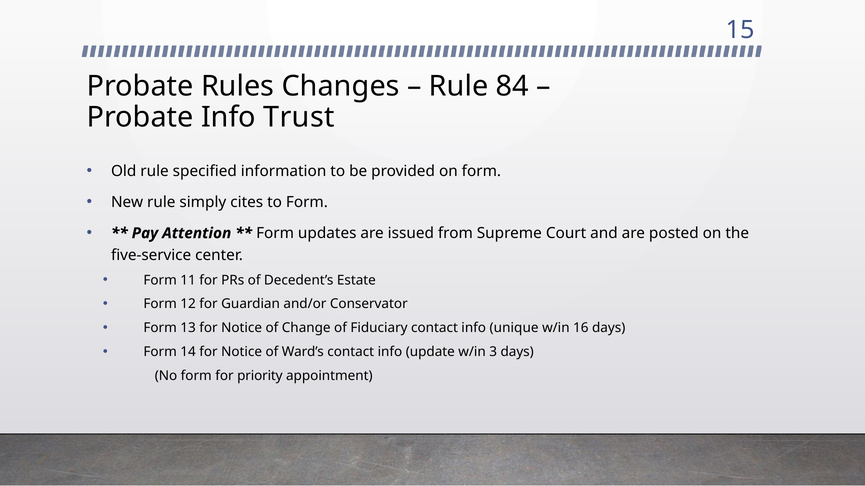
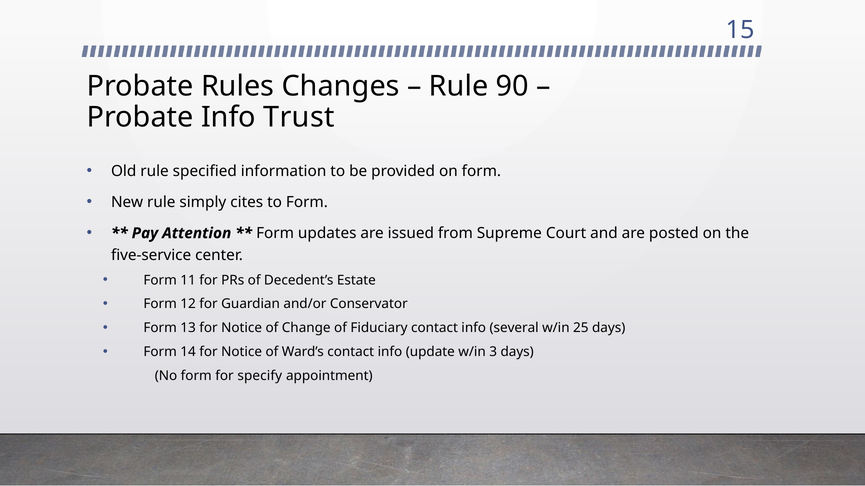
84: 84 -> 90 (512, 86)
unique: unique -> several (514, 328)
16: 16 -> 25 (581, 328)
priority: priority -> specify (260, 376)
